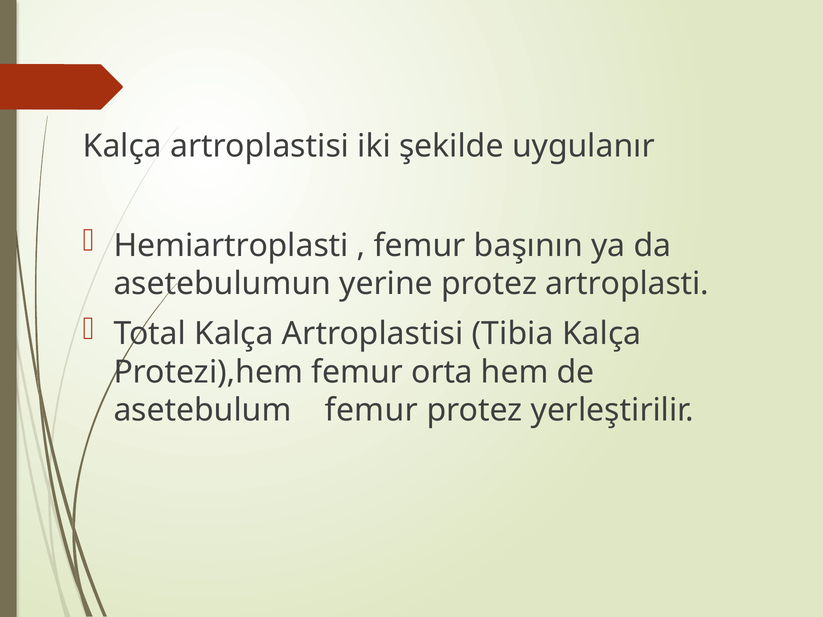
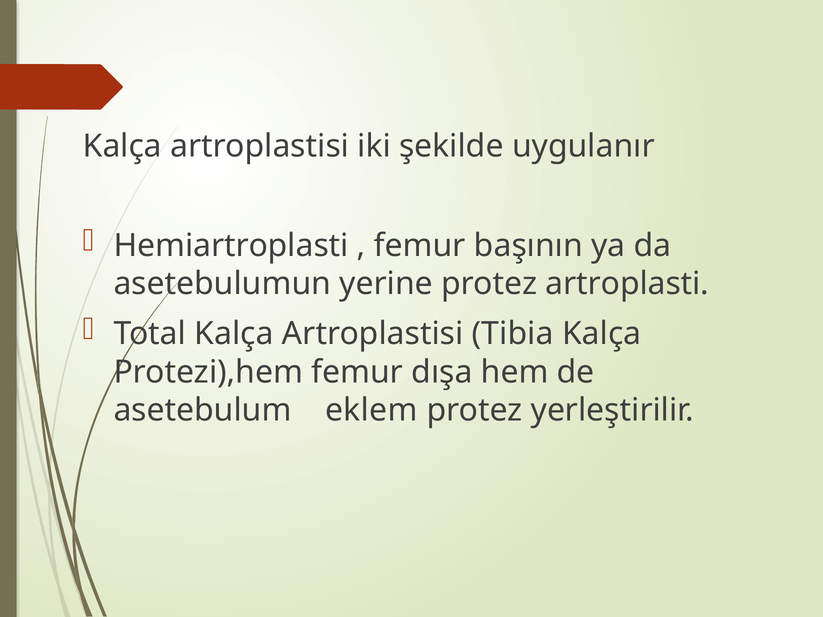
orta: orta -> dışa (442, 372)
asetebulum femur: femur -> eklem (371, 410)
